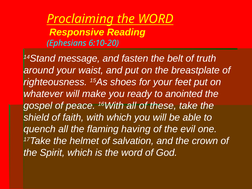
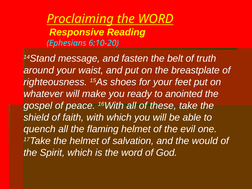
flaming having: having -> helmet (136, 129)
crown: crown -> would (205, 141)
